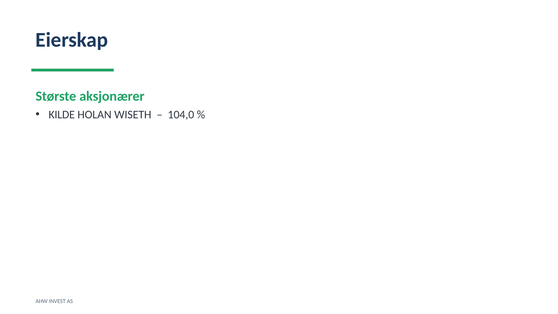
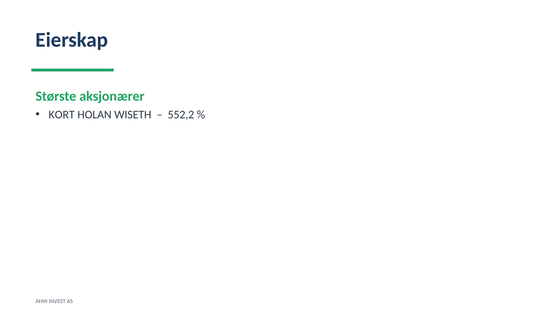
KILDE: KILDE -> KORT (62, 115)
104,0: 104,0 -> 552,2 (181, 115)
